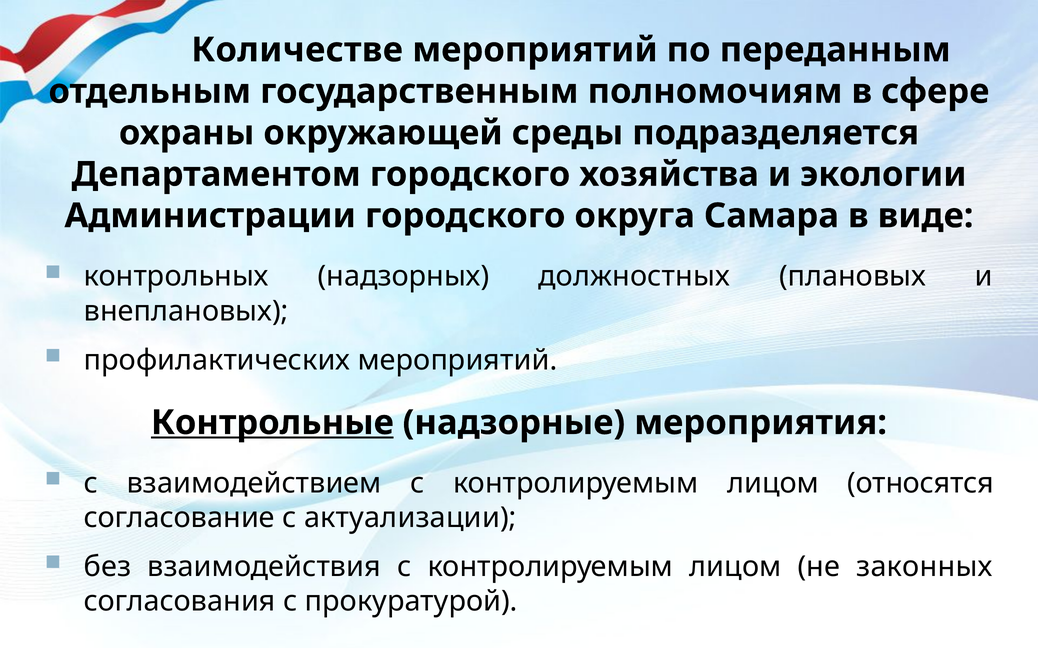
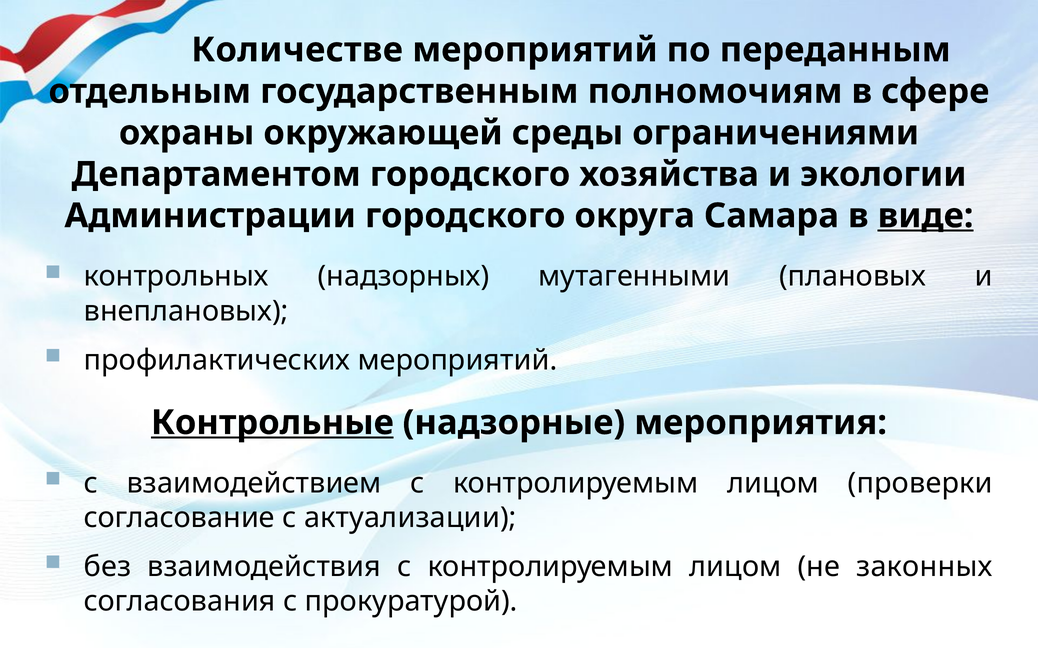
подразделяется: подразделяется -> ограничениями (776, 133)
виде underline: none -> present (926, 216)
должностных: должностных -> мутагенными (634, 277)
относятся: относятся -> проверки (920, 484)
